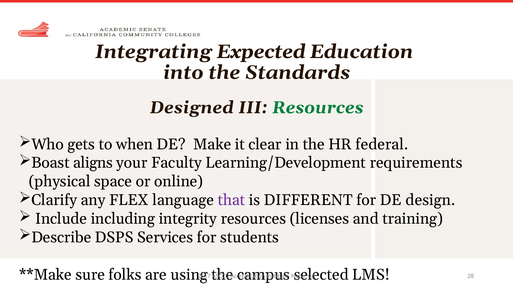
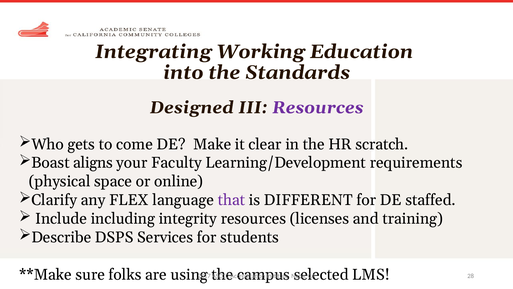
Expected: Expected -> Working (261, 52)
Resources colour: green -> purple (318, 107)
when: when -> come (134, 144)
federal: federal -> scratch (382, 144)
design: design -> staffed (431, 200)
